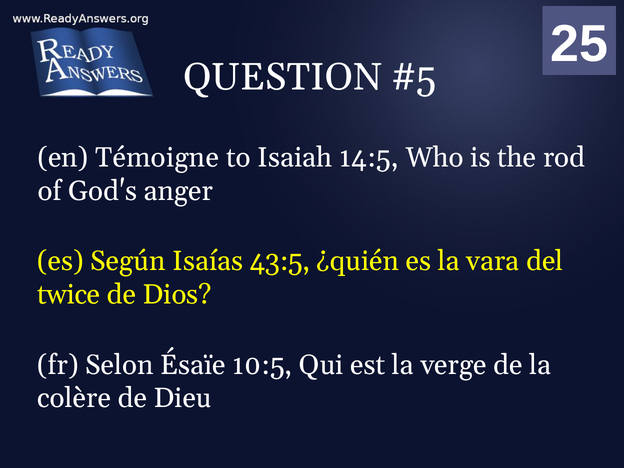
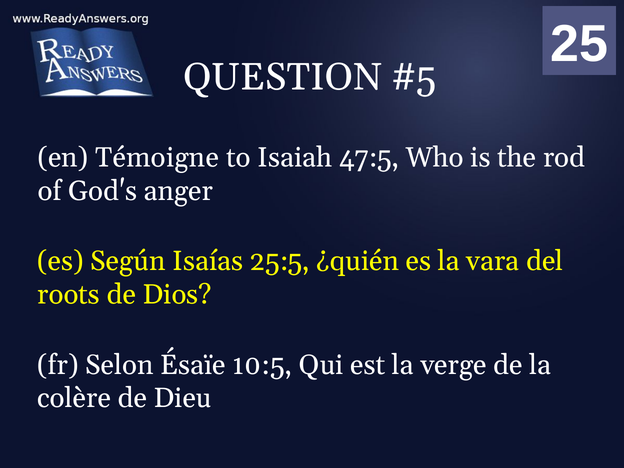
14:5: 14:5 -> 47:5 (369, 158)
43:5: 43:5 -> 25:5 (280, 261)
twice: twice -> roots (69, 295)
